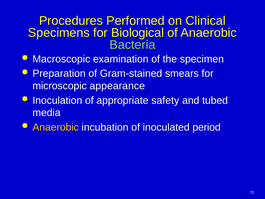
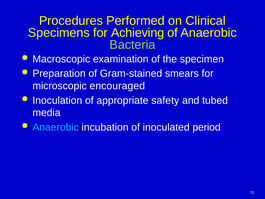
Biological: Biological -> Achieving (138, 33)
appearance: appearance -> encouraged (117, 86)
Anaerobic colour: yellow -> light blue (56, 127)
